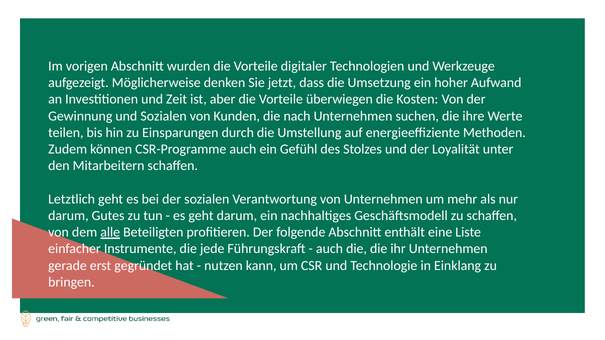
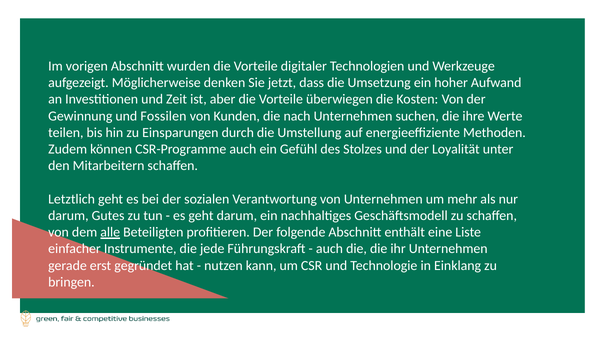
und Sozialen: Sozialen -> Fossilen (163, 116)
